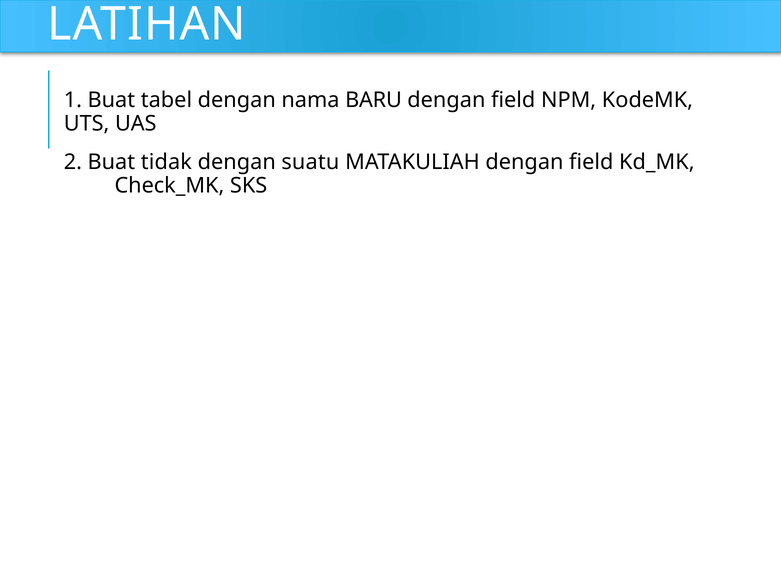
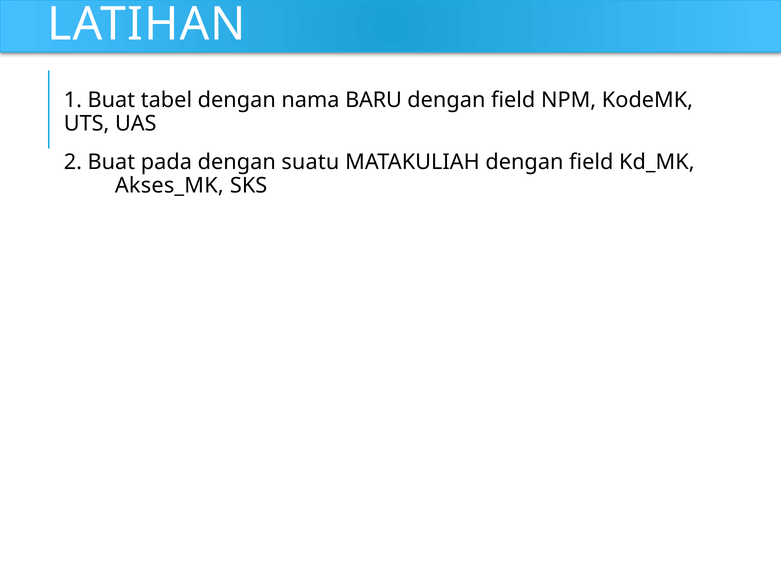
tidak: tidak -> pada (166, 162)
Check_MK: Check_MK -> Akses_MK (169, 186)
